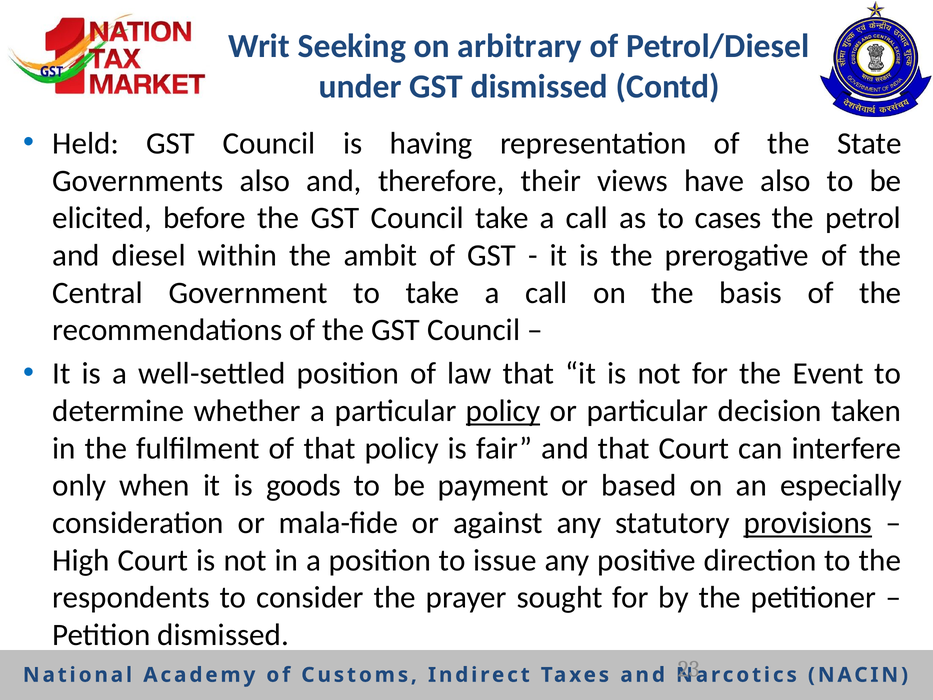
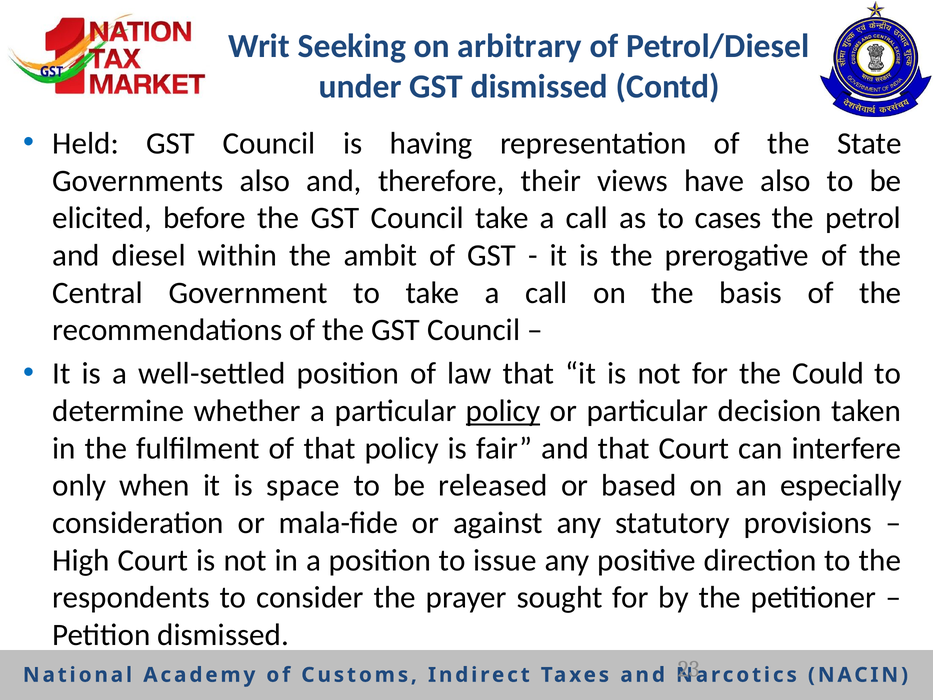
Event: Event -> Could (828, 374)
goods: goods -> space (303, 485)
payment: payment -> released (493, 485)
provisions underline: present -> none (808, 523)
